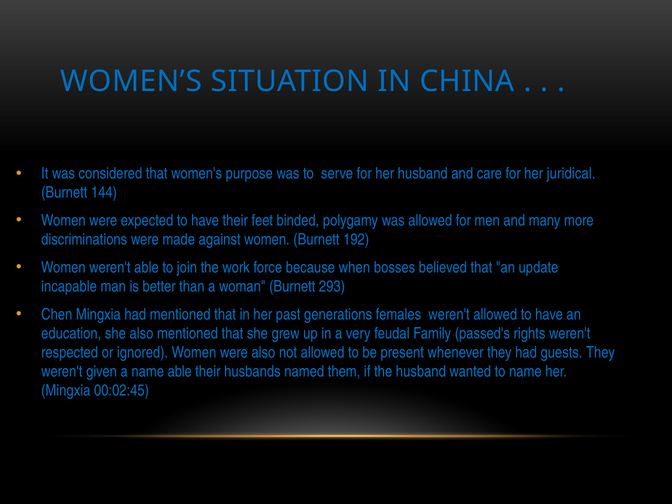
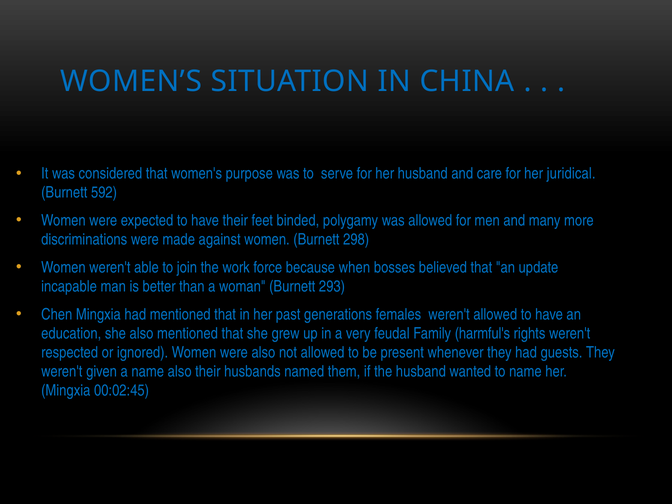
144: 144 -> 592 (104, 193)
192: 192 -> 298 (356, 240)
passed's: passed's -> harmful's (482, 333)
name able: able -> also (180, 371)
